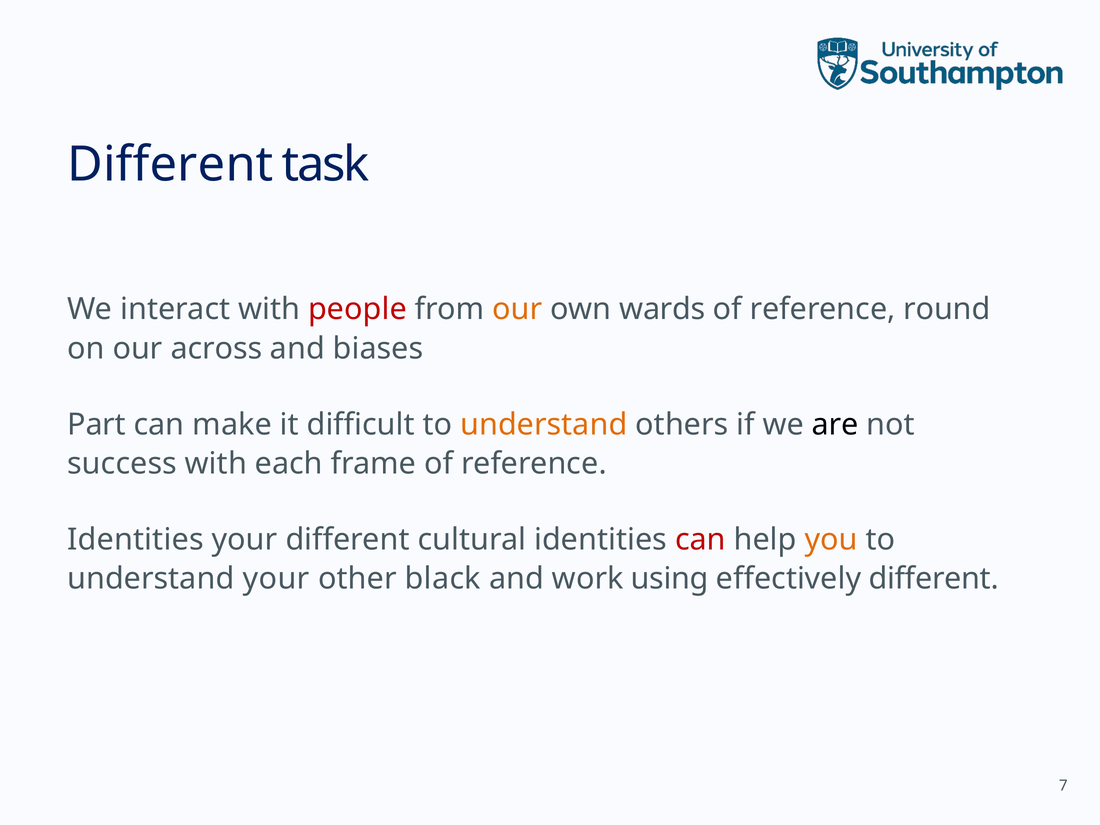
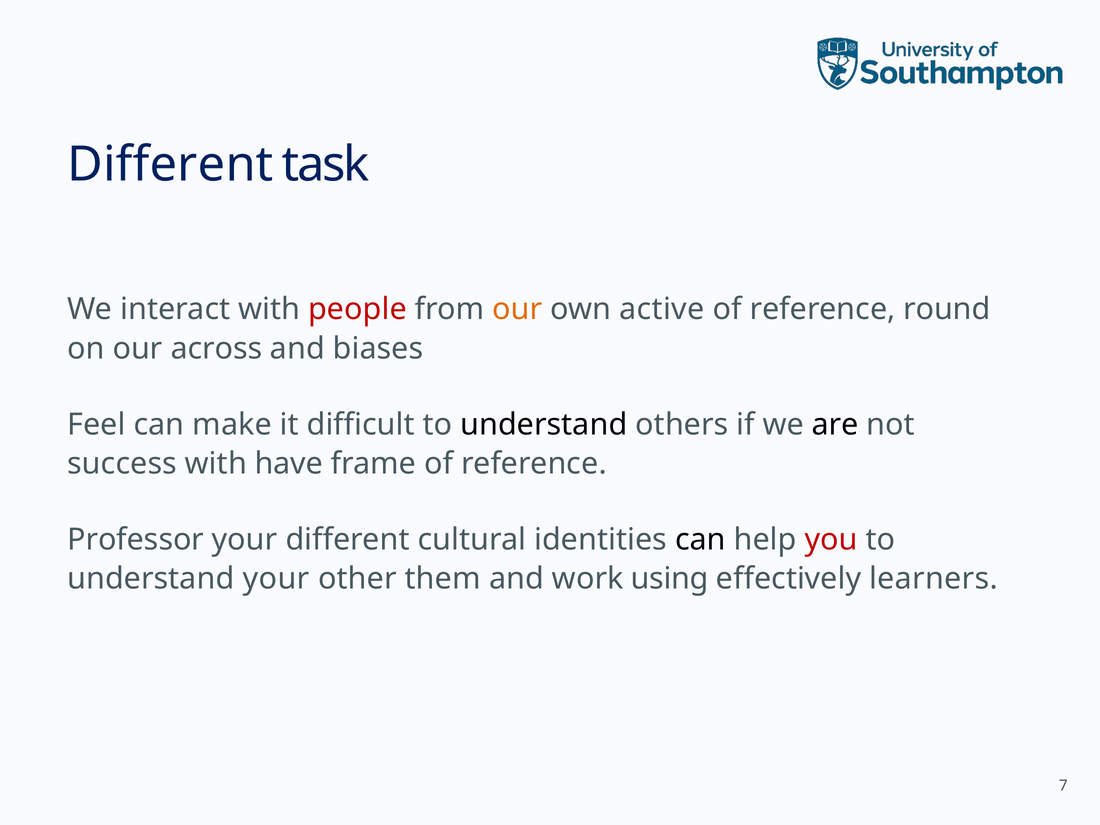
wards: wards -> active (662, 309)
Part: Part -> Feel (96, 424)
understand colour: orange -> black (544, 424)
each: each -> have (289, 464)
Identities: Identities -> Professor (136, 540)
can colour: red -> black (700, 540)
you colour: orange -> red (831, 540)
black: black -> them (443, 579)
effectively different: different -> learners (934, 579)
